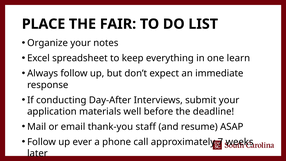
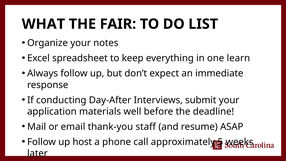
PLACE: PLACE -> WHAT (43, 24)
ever: ever -> host (82, 142)
7: 7 -> 5 (220, 142)
